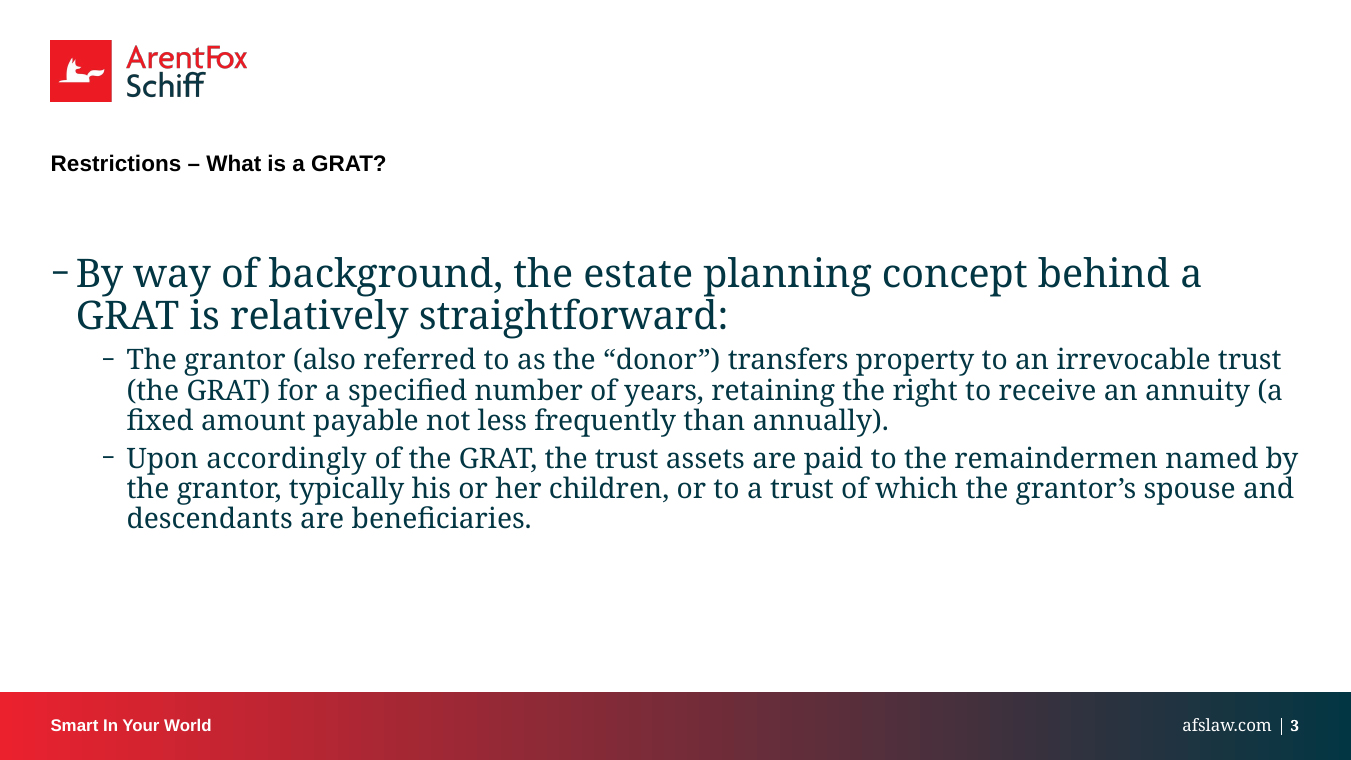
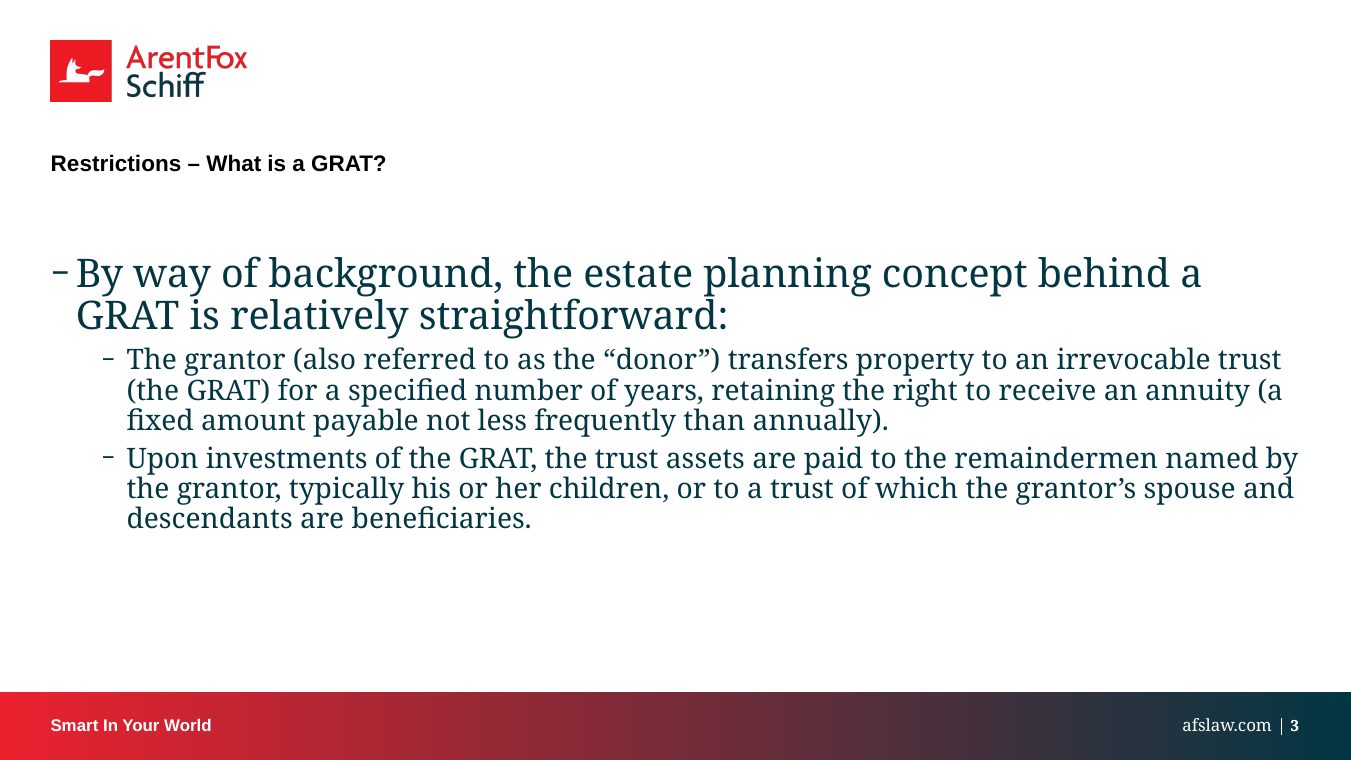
accordingly: accordingly -> investments (287, 459)
